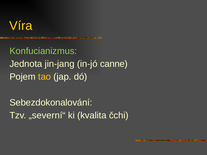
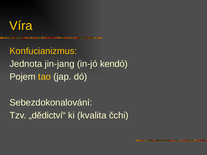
Konfucianizmus colour: light green -> yellow (43, 51)
canne: canne -> kendó (114, 64)
„severní“: „severní“ -> „dědictví“ (47, 116)
